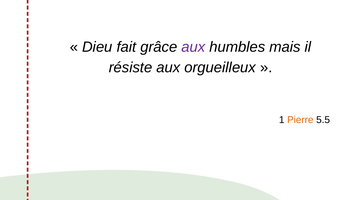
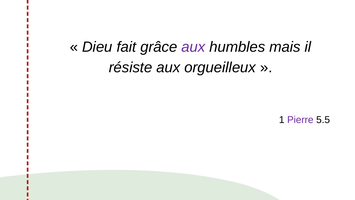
Pierre colour: orange -> purple (300, 120)
